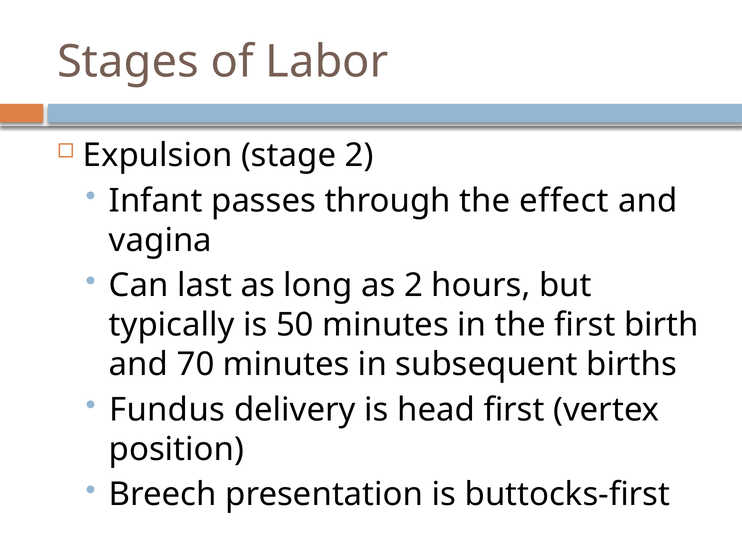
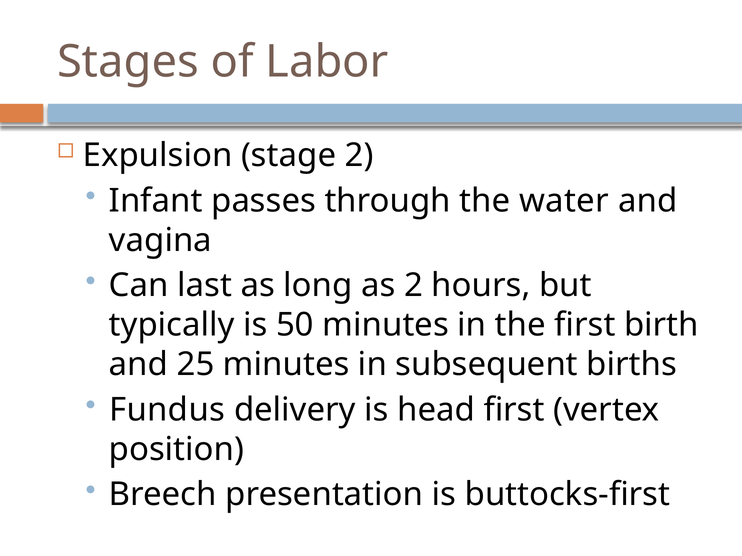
effect: effect -> water (564, 201)
70: 70 -> 25 (196, 365)
